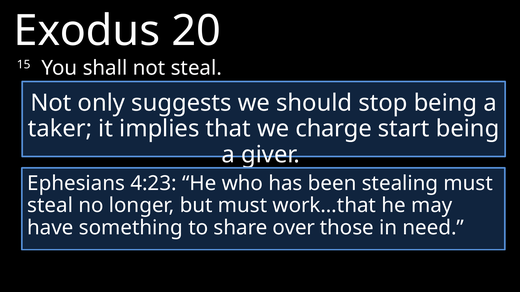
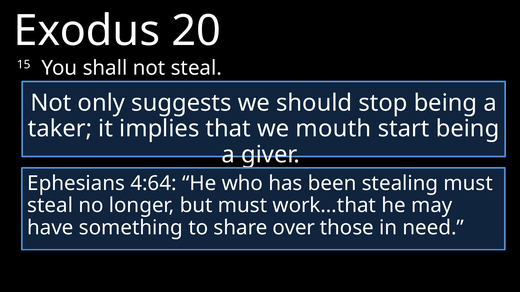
charge: charge -> mouth (333, 129)
4:23: 4:23 -> 4:64 (154, 184)
